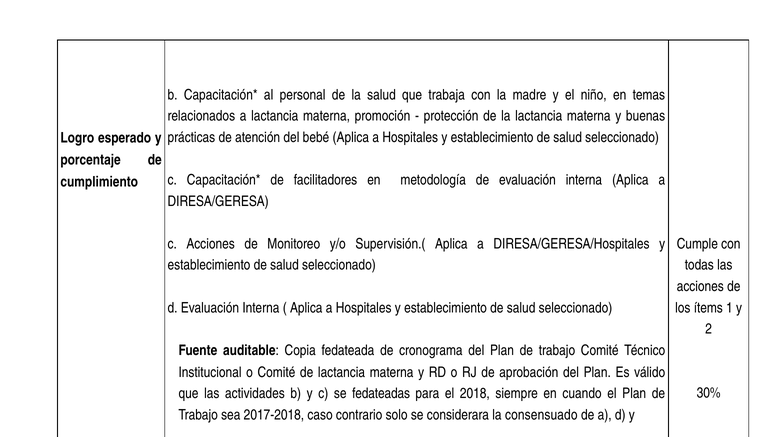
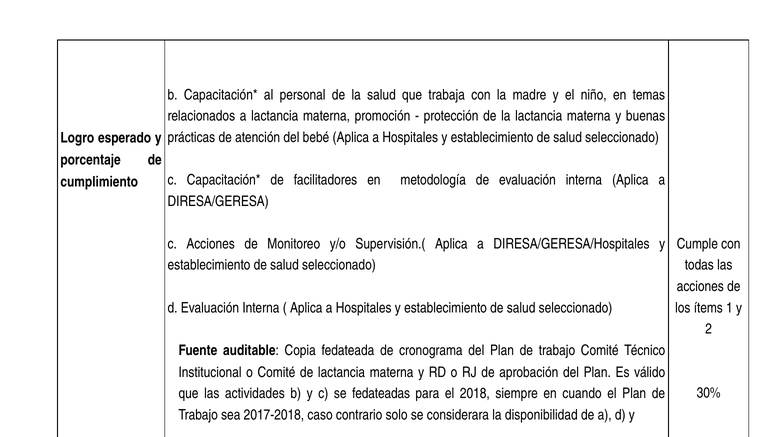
consensuado: consensuado -> disponibilidad (541, 415)
